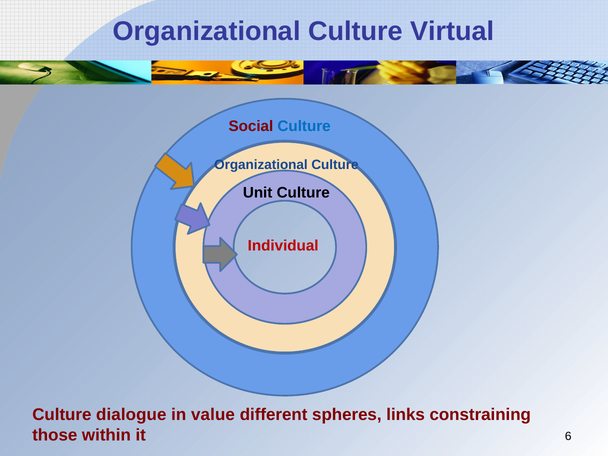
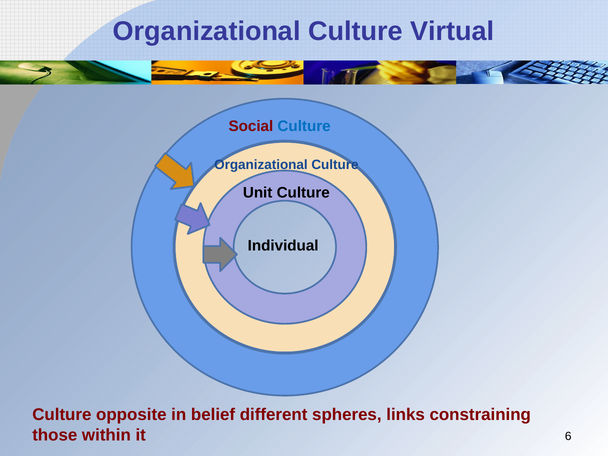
Individual colour: red -> black (283, 246)
dialogue: dialogue -> opposite (131, 415)
value: value -> belief (213, 415)
